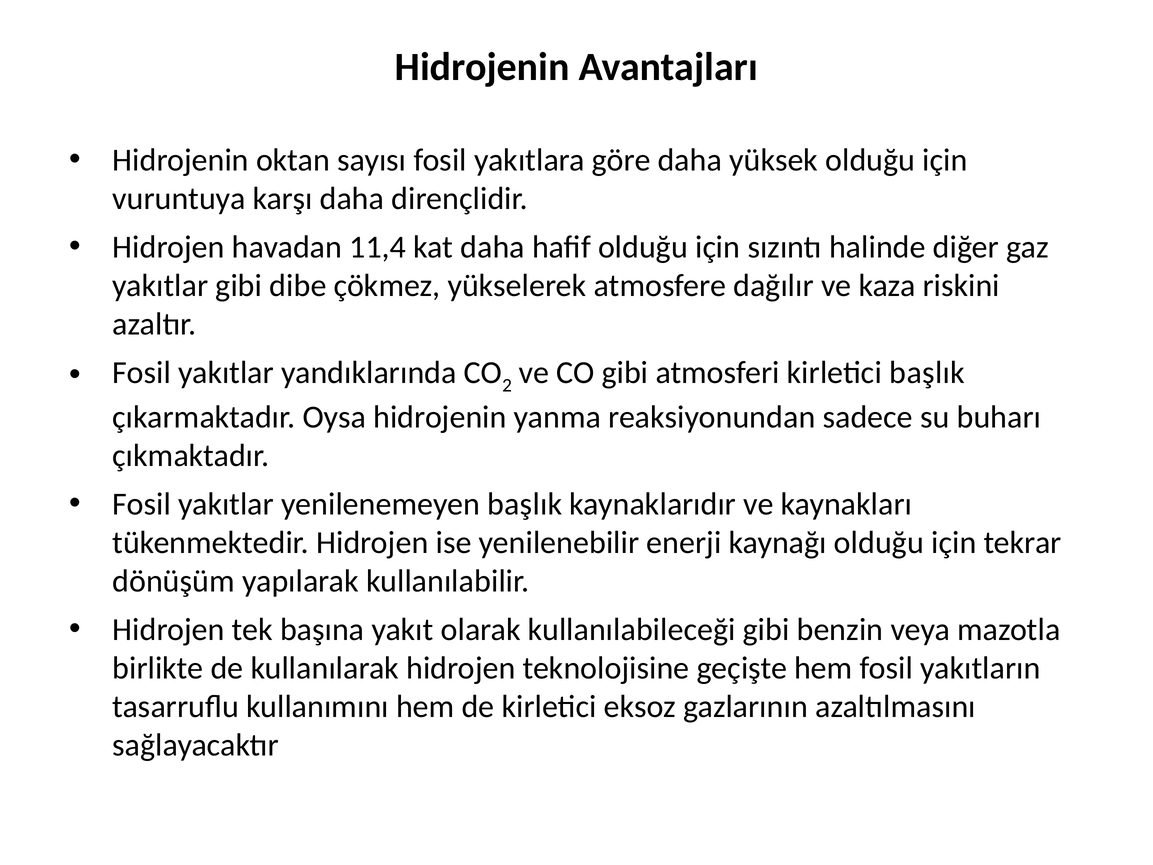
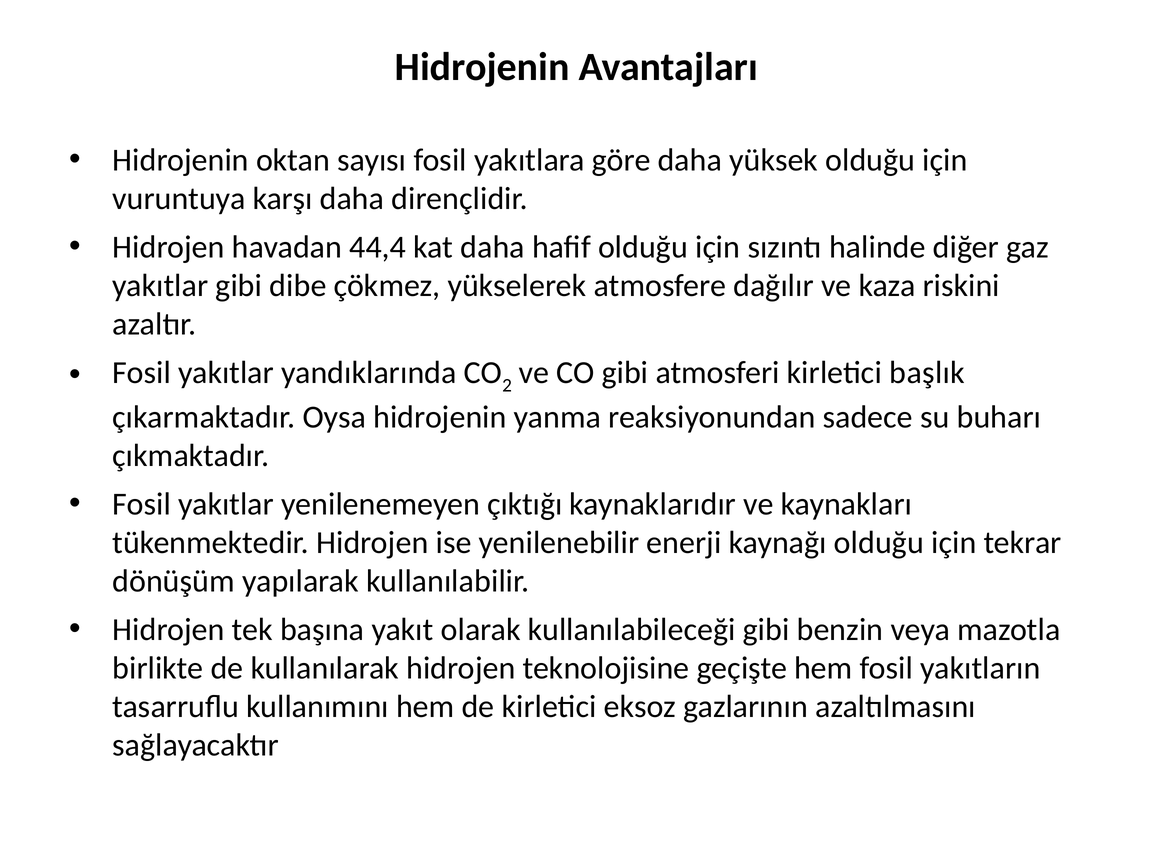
11,4: 11,4 -> 44,4 (378, 247)
yenilenemeyen başlık: başlık -> çıktığı (525, 504)
